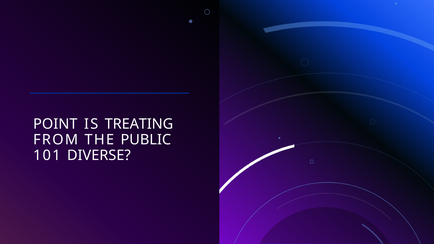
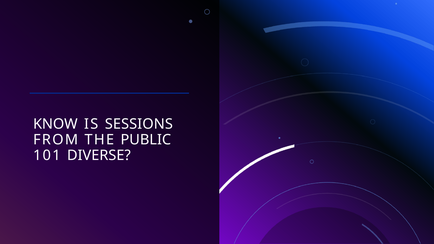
POINT: POINT -> KNOW (55, 124)
TREATING: TREATING -> SESSIONS (139, 124)
